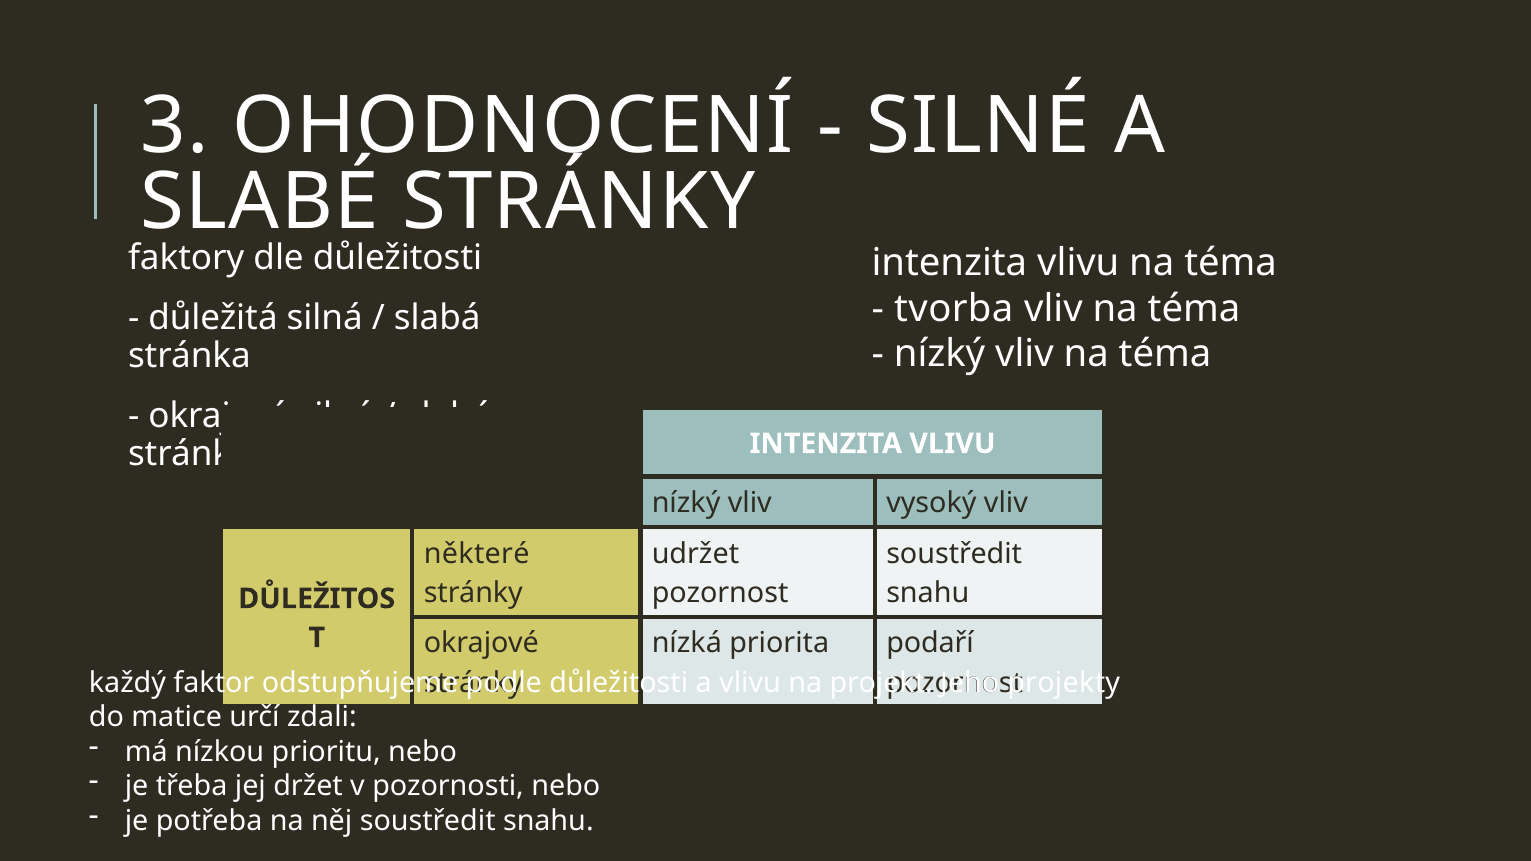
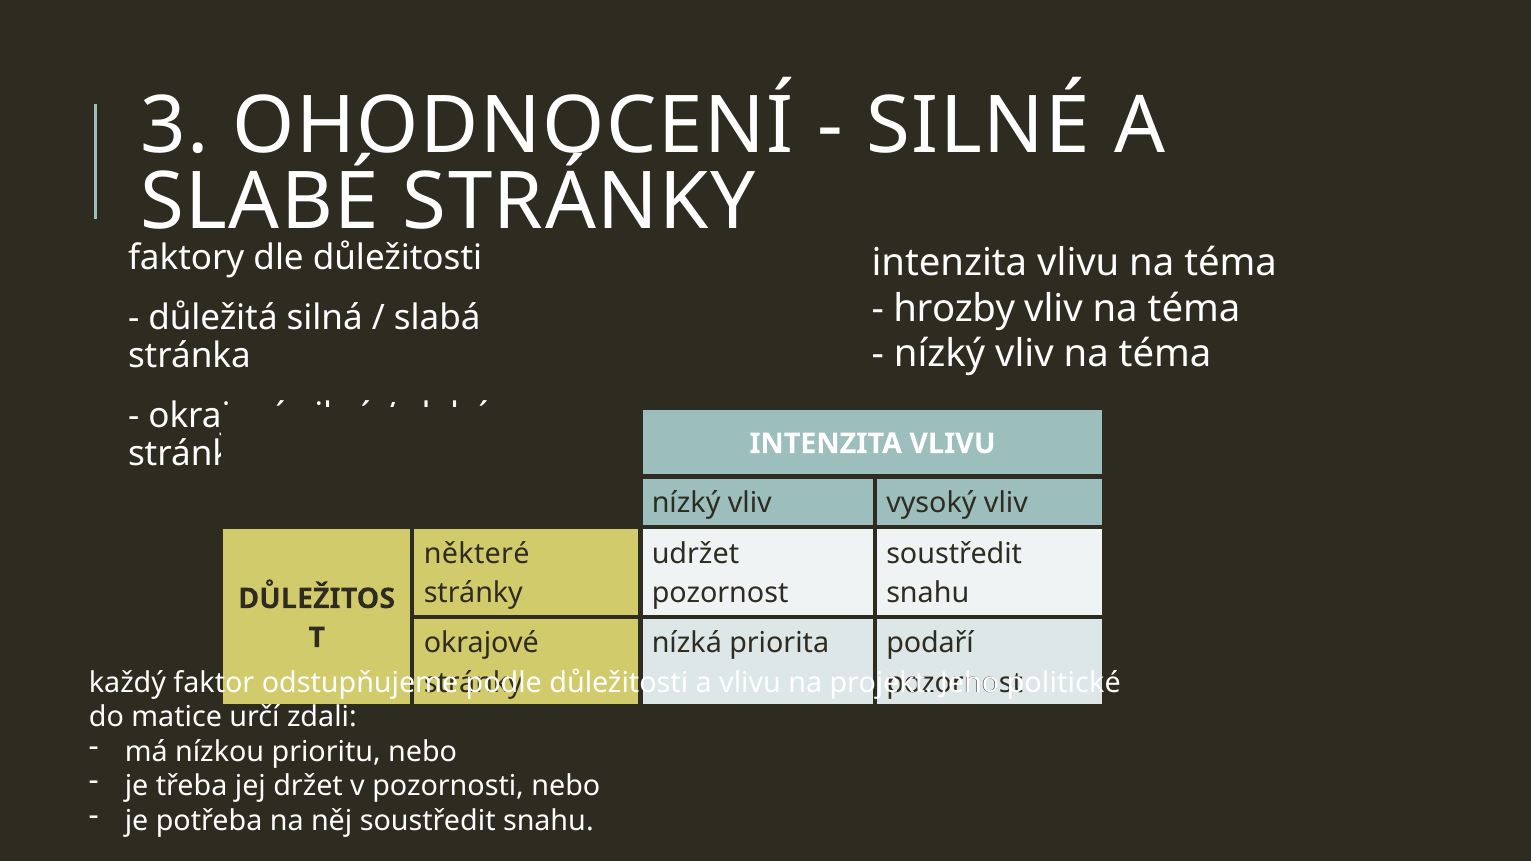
tvorba: tvorba -> hrozby (954, 308)
projekty: projekty -> politické (1064, 683)
